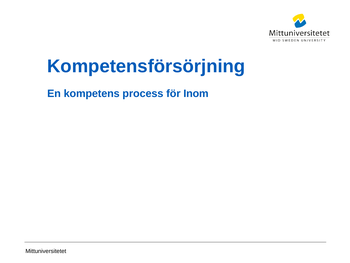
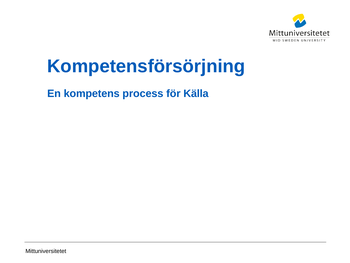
Inom: Inom -> Källa (196, 93)
